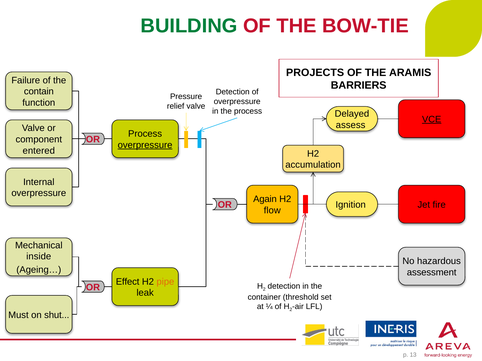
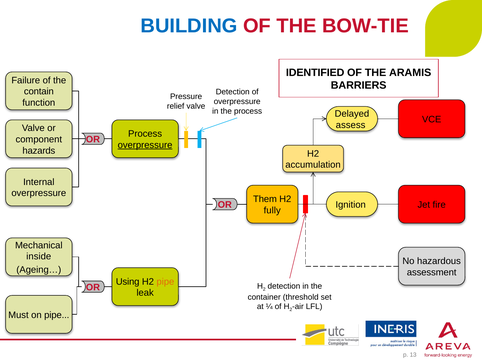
BUILDING colour: green -> blue (189, 26)
PROJECTS: PROJECTS -> IDENTIFIED (315, 73)
VCE underline: present -> none (432, 120)
entered: entered -> hazards (39, 151)
Again: Again -> Them (265, 199)
flow: flow -> fully (272, 211)
Effect: Effect -> Using (128, 282)
on shut: shut -> pipe (57, 315)
